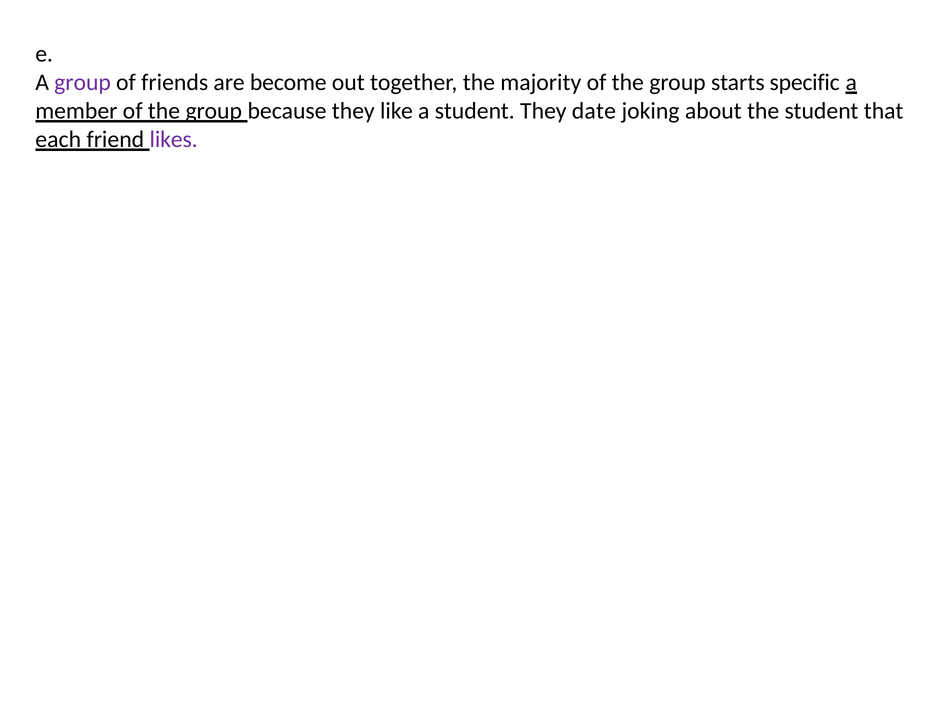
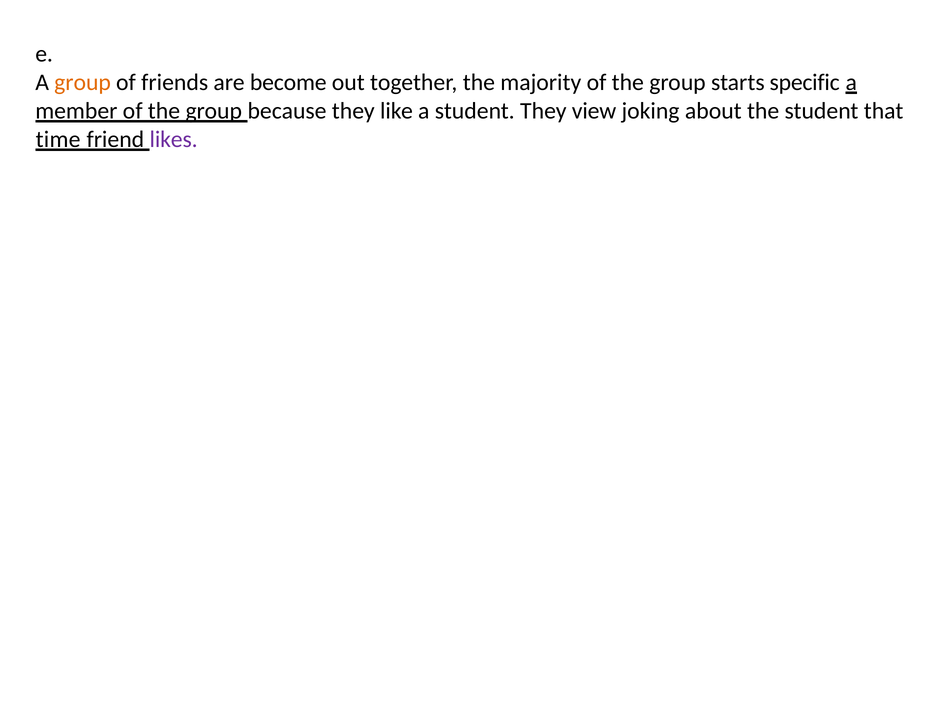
group colour: purple -> orange (83, 82)
date: date -> view (594, 111)
each: each -> time (58, 139)
